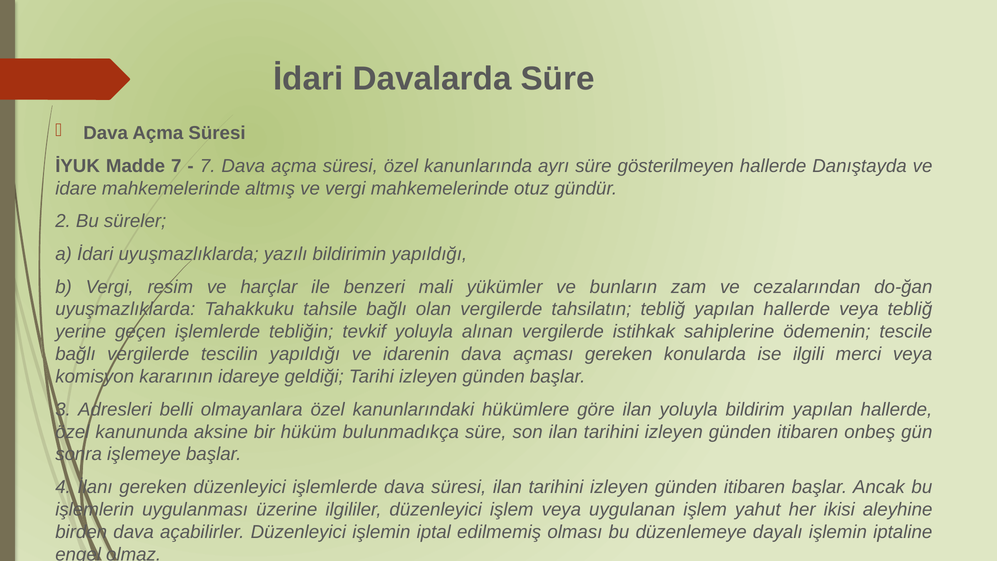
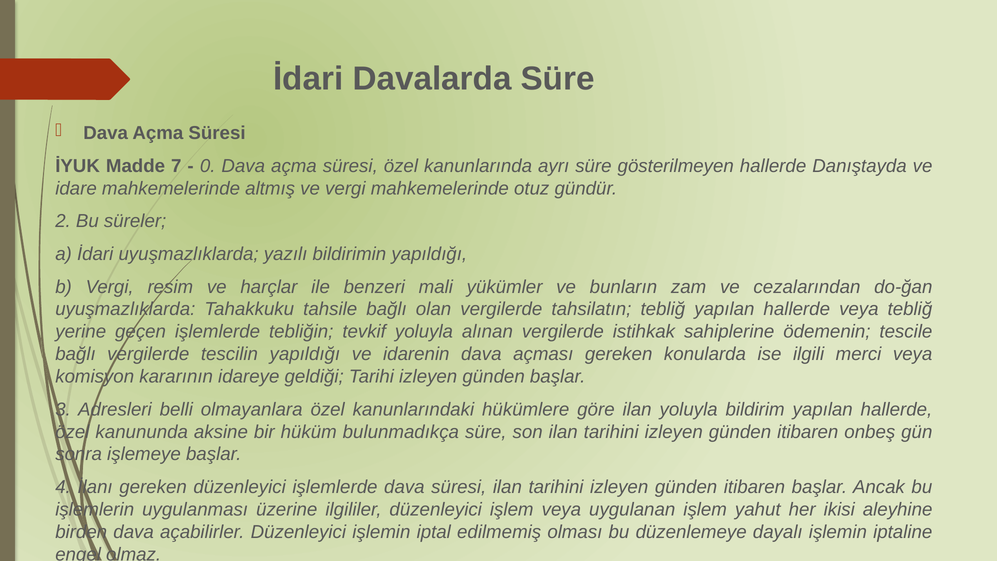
7: 7 -> 0 (208, 166)
